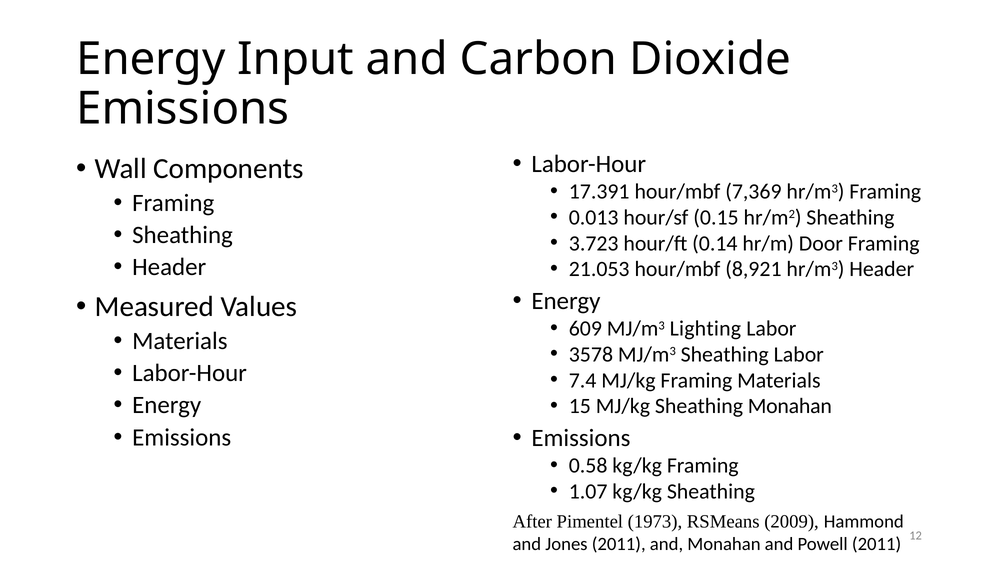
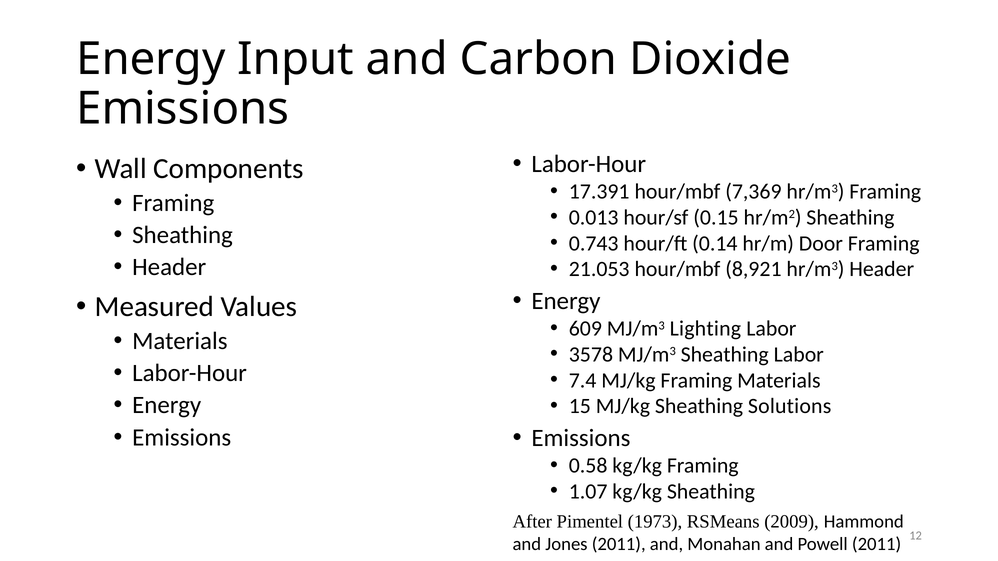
3.723: 3.723 -> 0.743 (594, 244)
Sheathing Monahan: Monahan -> Solutions (790, 407)
